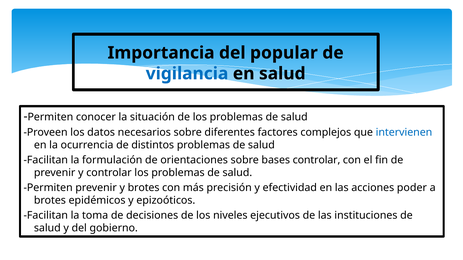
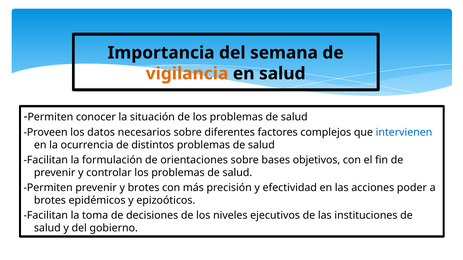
popular: popular -> semana (284, 53)
vigilancia colour: blue -> orange (187, 74)
bases controlar: controlar -> objetivos (317, 160)
